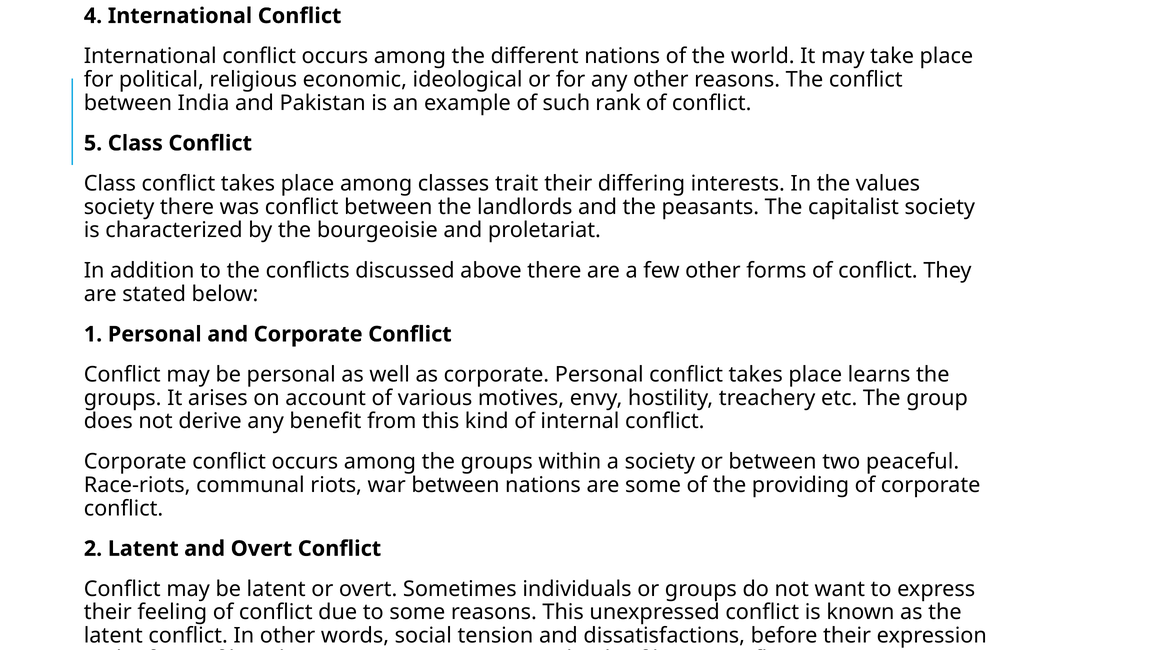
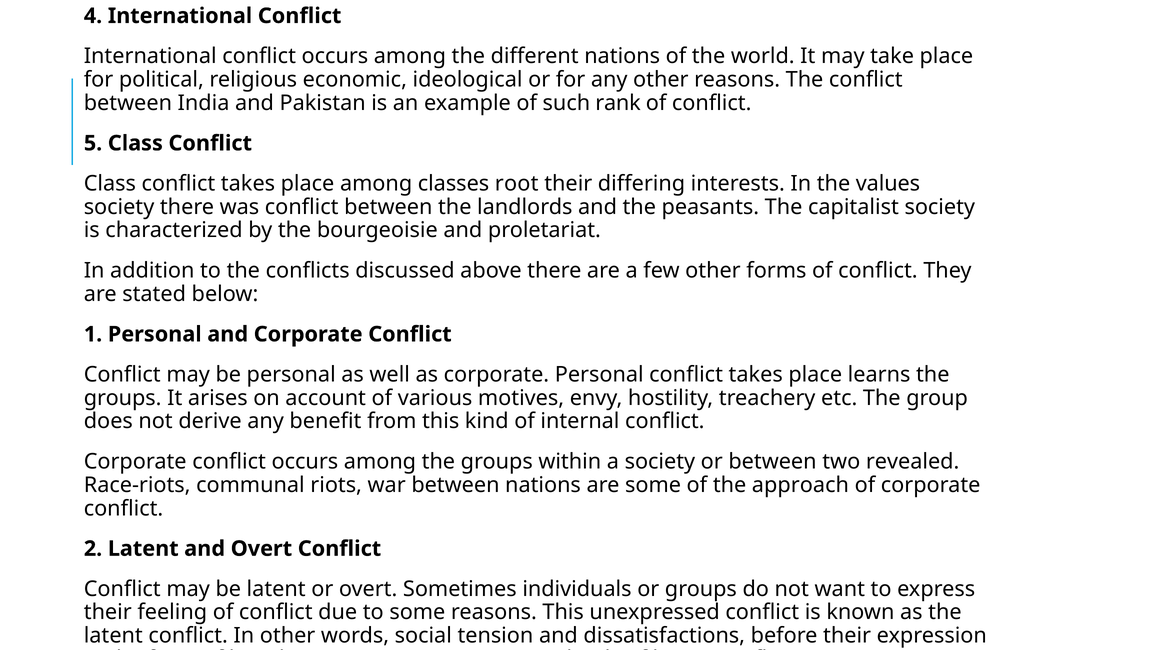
trait: trait -> root (517, 184)
peaceful: peaceful -> revealed (913, 462)
providing: providing -> approach (800, 485)
